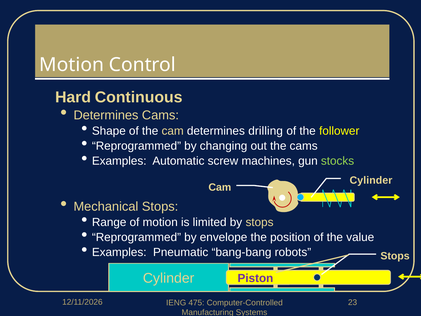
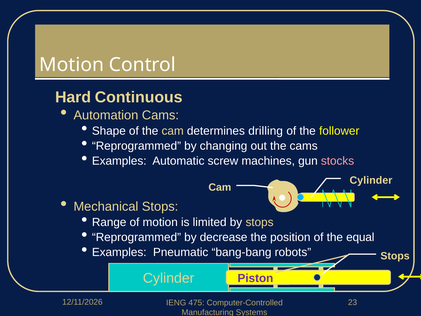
Determines: Determines -> Automation (106, 115)
stocks colour: light green -> pink (338, 161)
envelope: envelope -> decrease (224, 237)
value: value -> equal (360, 237)
